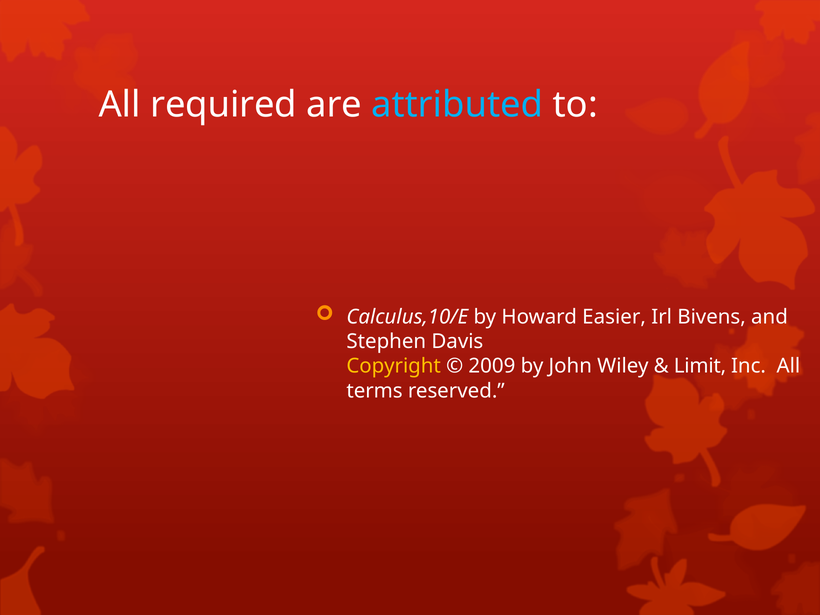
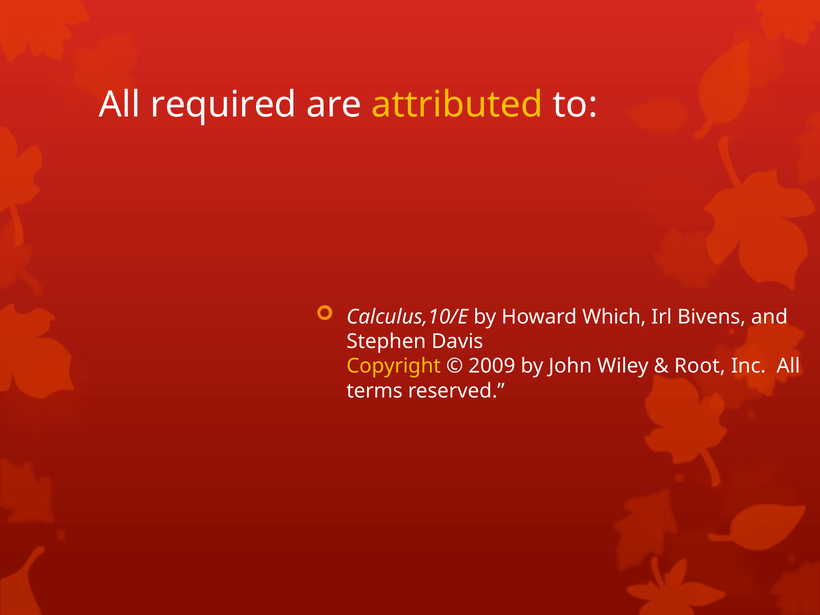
attributed colour: light blue -> yellow (457, 105)
Easier: Easier -> Which (614, 317)
Limit: Limit -> Root (700, 366)
